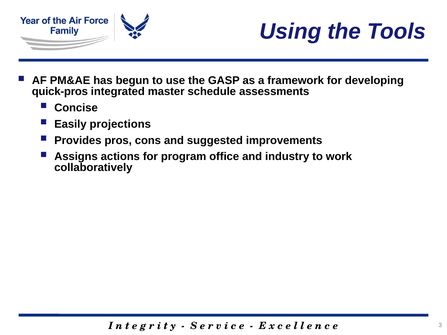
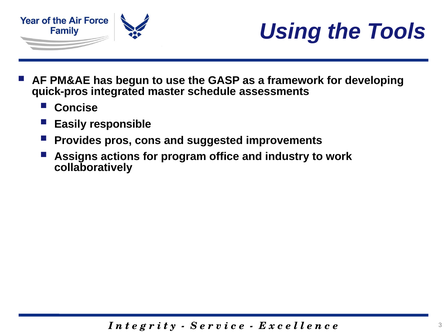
projections: projections -> responsible (120, 124)
